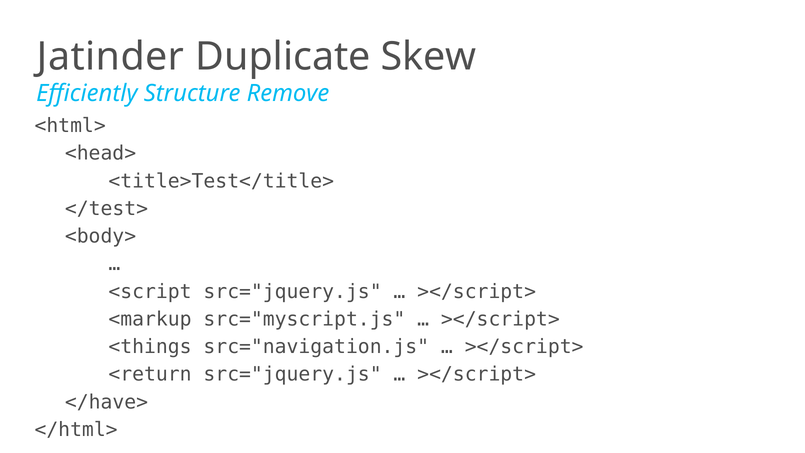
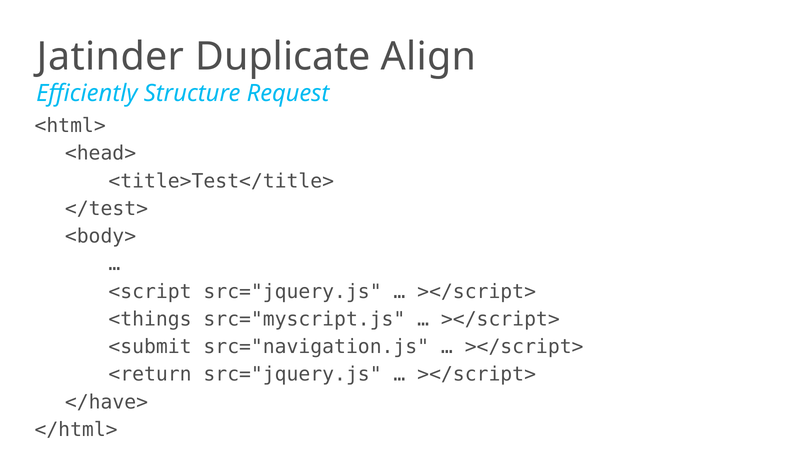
Skew: Skew -> Align (429, 57)
Remove: Remove -> Request (288, 93)
<markup: <markup -> <things (150, 319)
<things: <things -> <submit (150, 347)
